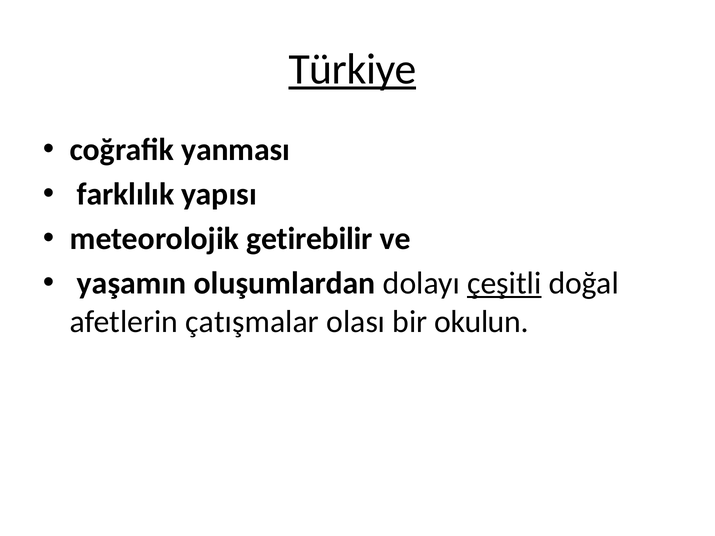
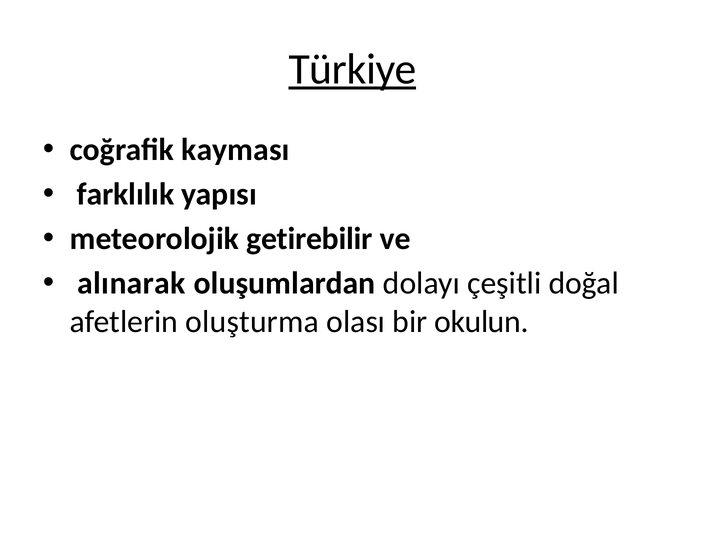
yanması: yanması -> kayması (235, 150)
yaşamın: yaşamın -> alınarak (131, 284)
çeşitli underline: present -> none (504, 284)
çatışmalar: çatışmalar -> oluşturma (252, 322)
